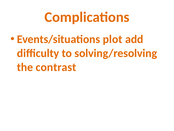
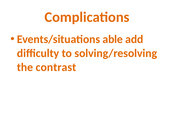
plot: plot -> able (113, 39)
